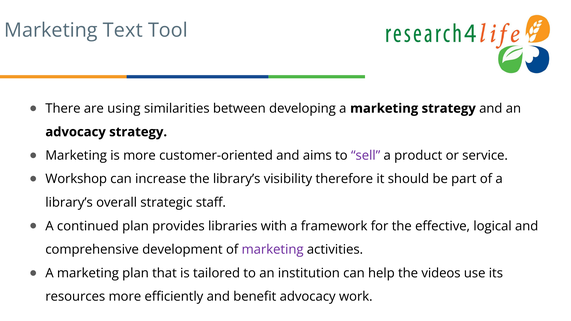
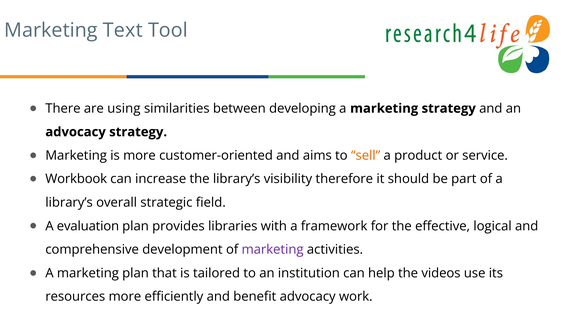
sell colour: purple -> orange (366, 156)
Workshop: Workshop -> Workbook (76, 179)
staff: staff -> field (211, 203)
continued: continued -> evaluation (88, 226)
